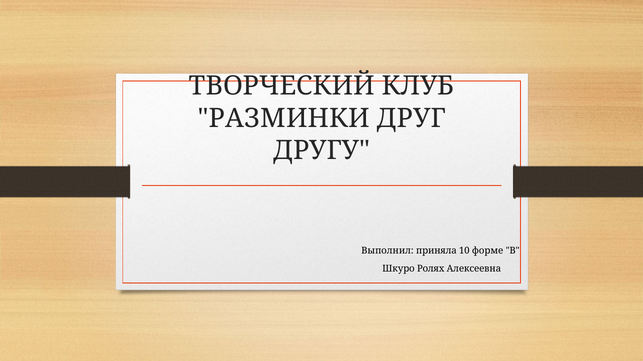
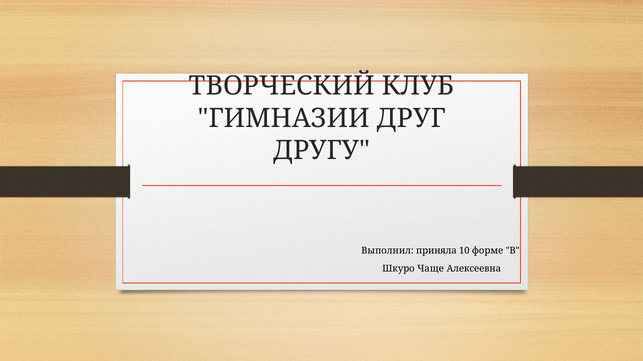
РАЗМИНКИ: РАЗМИНКИ -> ГИМНАЗИИ (284, 118)
Ролях: Ролях -> Чаще (431, 269)
